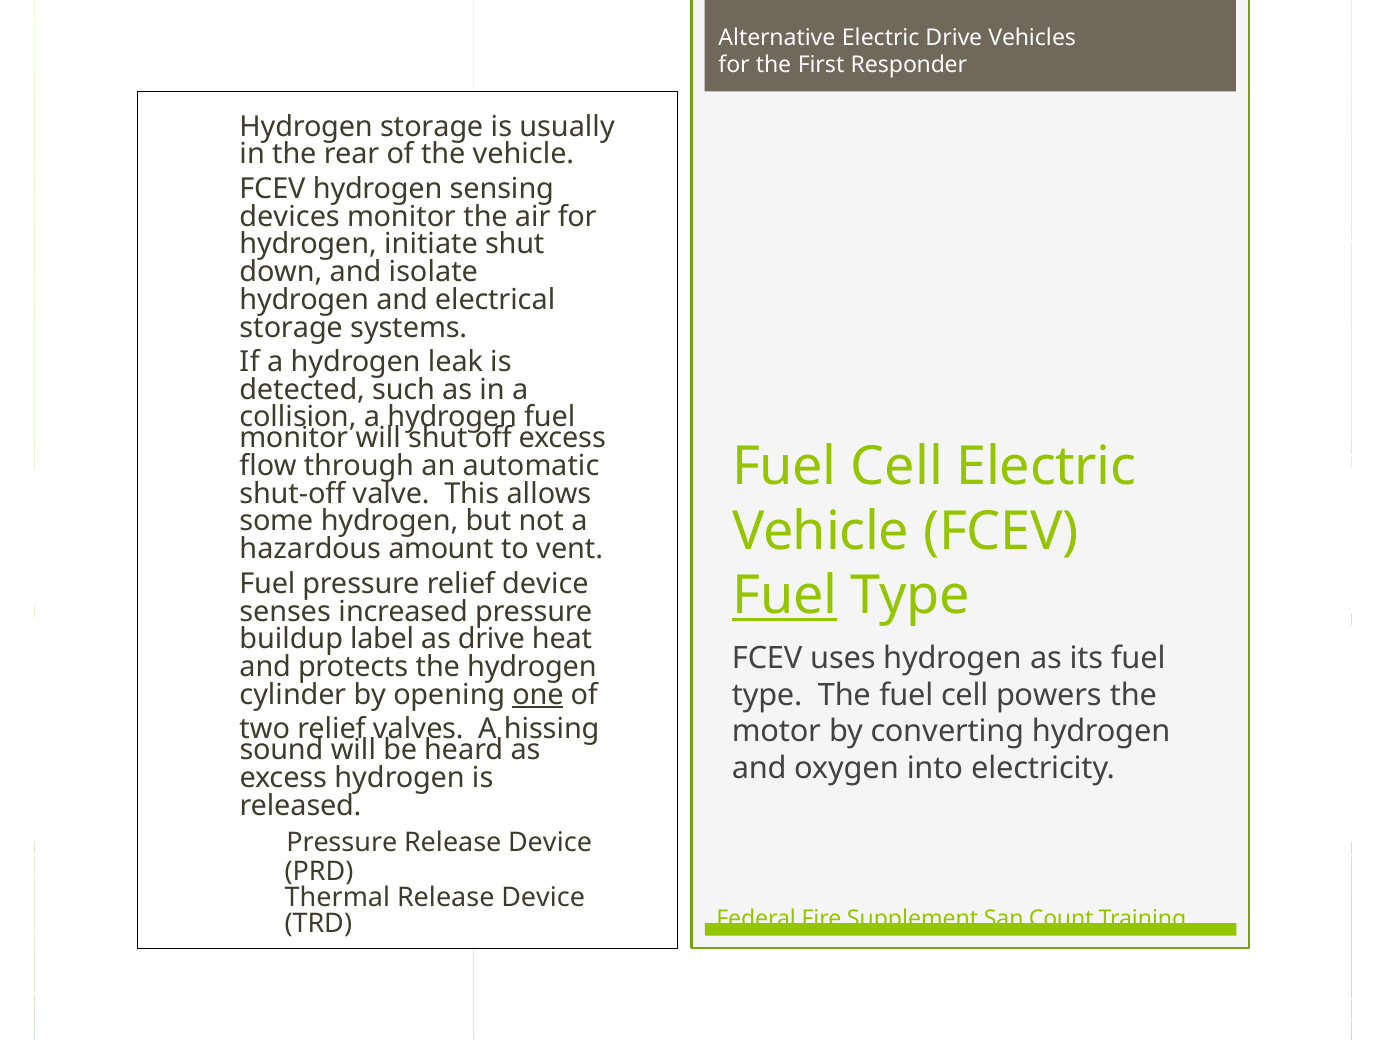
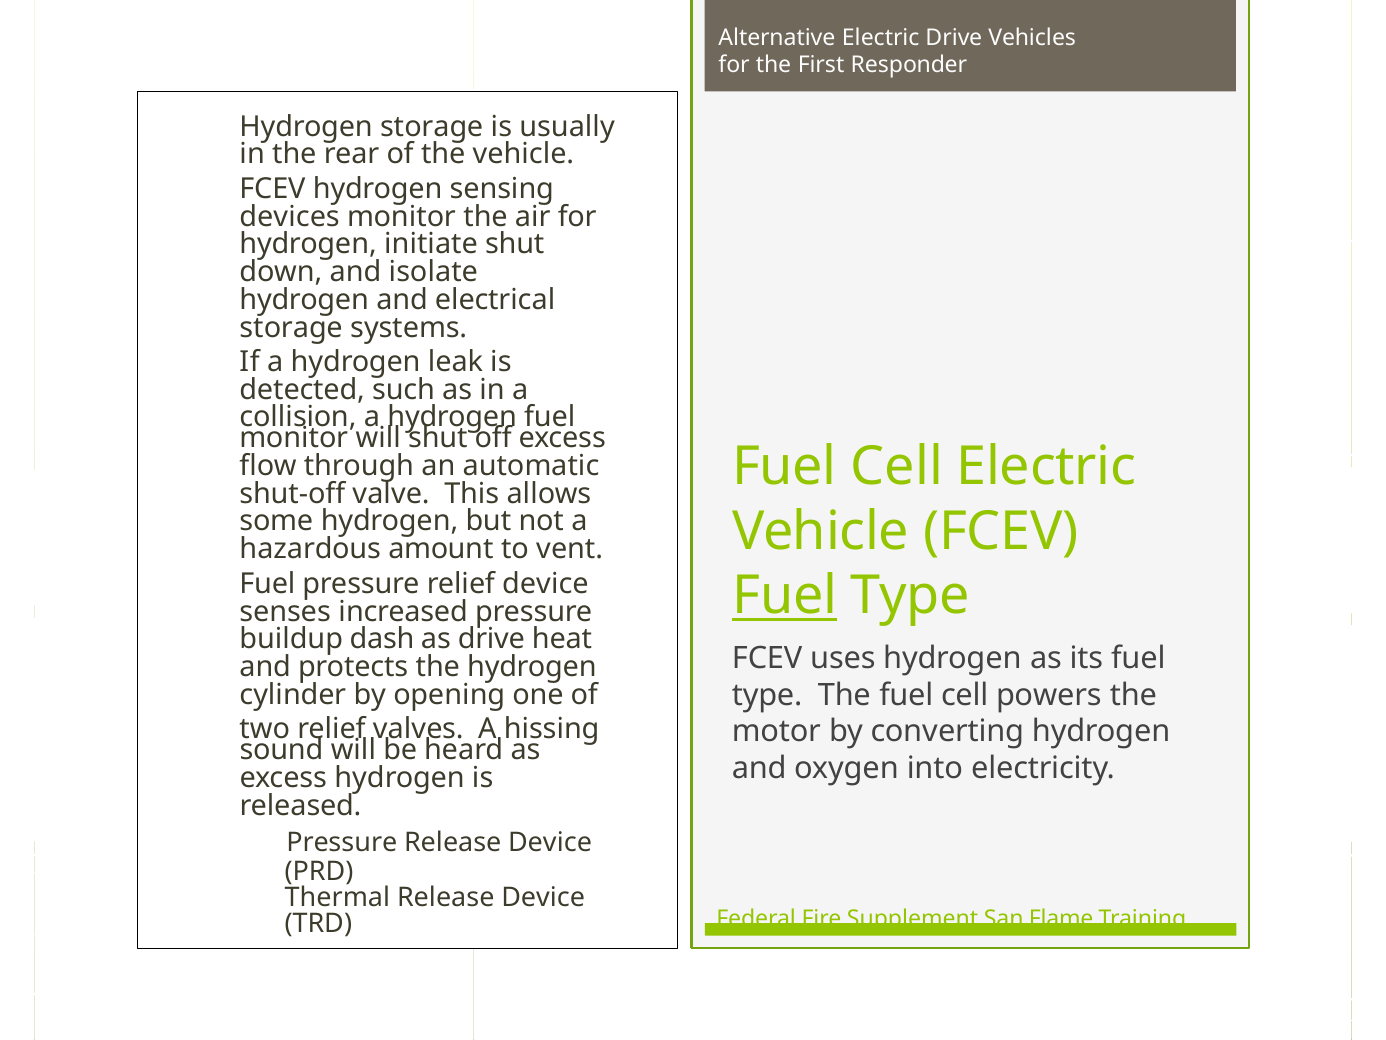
label: label -> dash (382, 639)
one underline: present -> none (538, 694)
Count: Count -> Flame (1061, 918)
